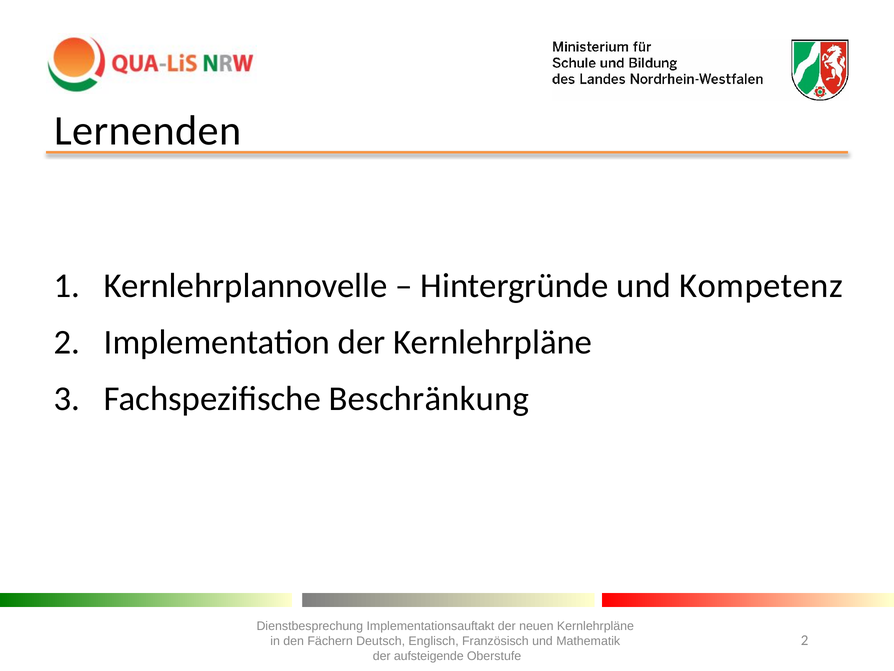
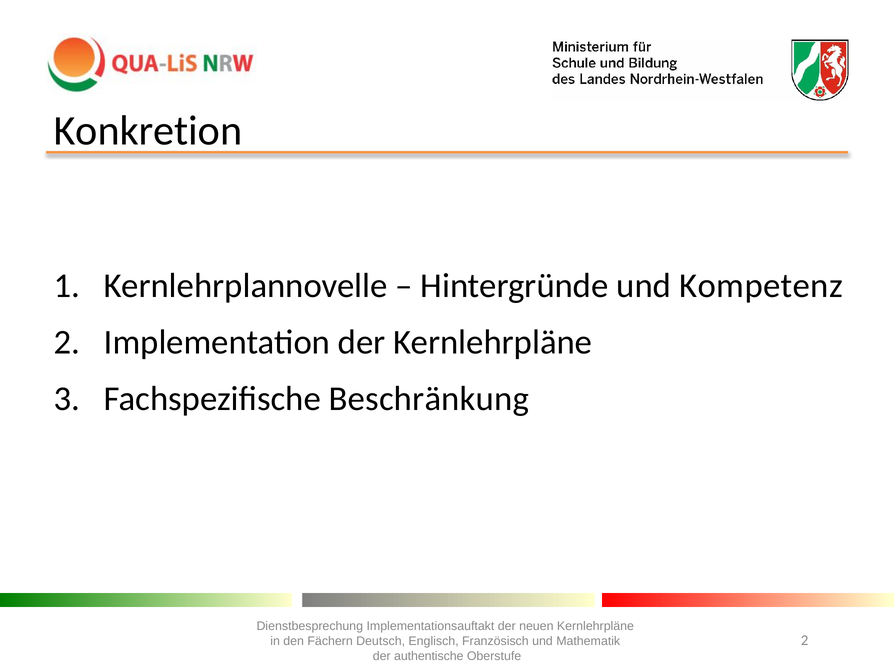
Lernenden: Lernenden -> Konkretion (148, 130)
aufsteigende: aufsteigende -> authentische (429, 656)
